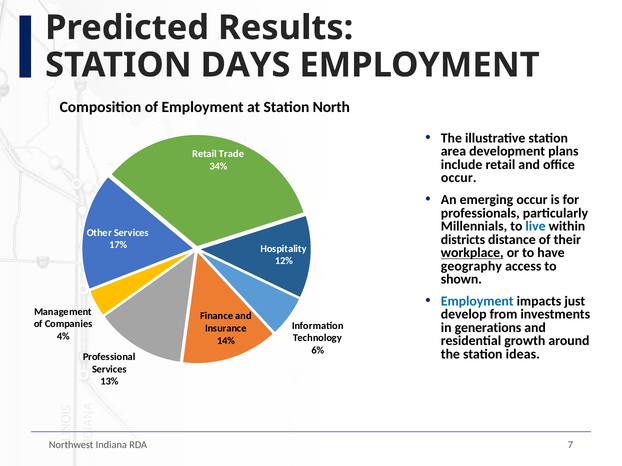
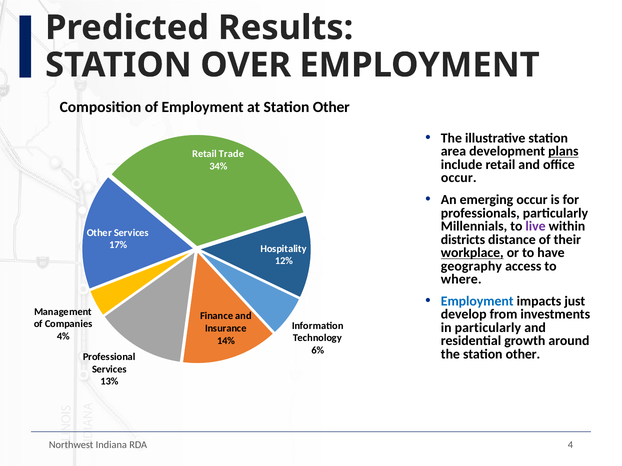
DAYS: DAYS -> OVER (246, 65)
at Station North: North -> Other (331, 107)
plans underline: none -> present (563, 151)
live colour: blue -> purple (536, 226)
shown: shown -> where (461, 280)
in generations: generations -> particularly (488, 328)
the station ideas: ideas -> other (523, 355)
7: 7 -> 4 (570, 445)
